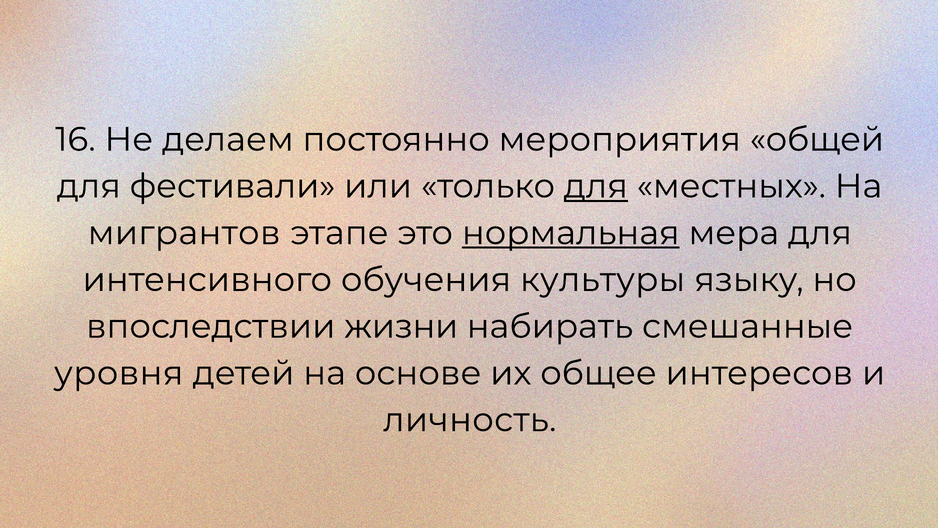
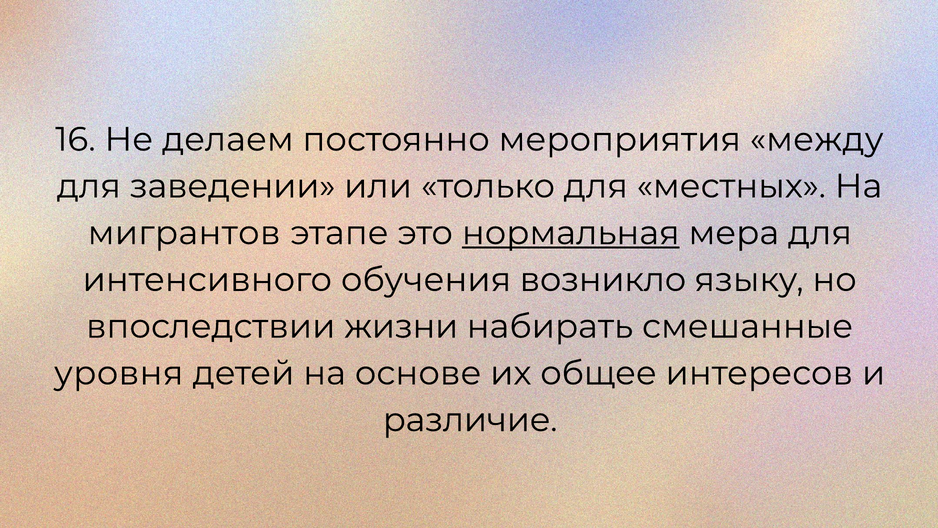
общей: общей -> между (817, 139)
фестивали: фестивали -> заведении (233, 186)
для underline: present -> none (596, 186)
культуры: культуры -> возникло (603, 280)
личность: личность -> различие (470, 420)
